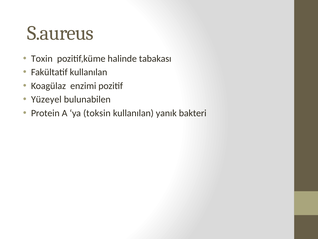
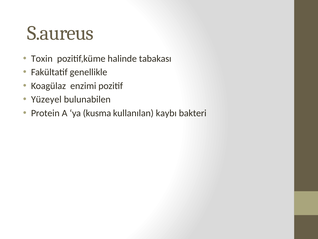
Fakültatif kullanılan: kullanılan -> genellikle (88, 72)
toksin: toksin -> kusma (97, 113)
yanık: yanık -> kaybı (166, 113)
